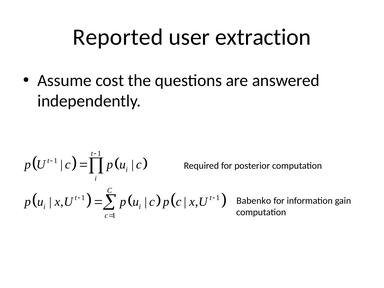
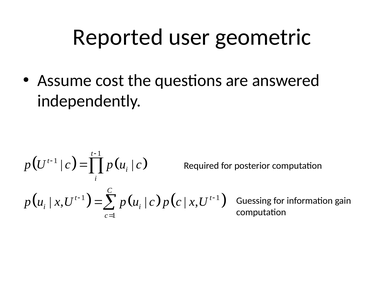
extraction: extraction -> geometric (263, 37)
Babenko: Babenko -> Guessing (254, 201)
